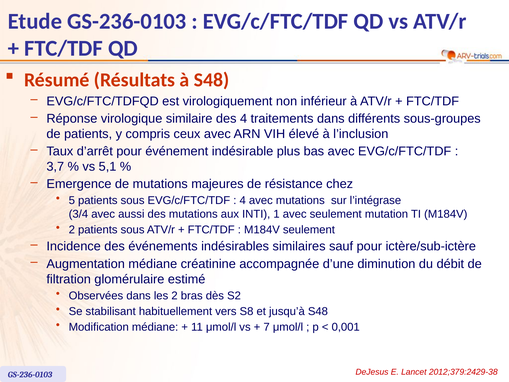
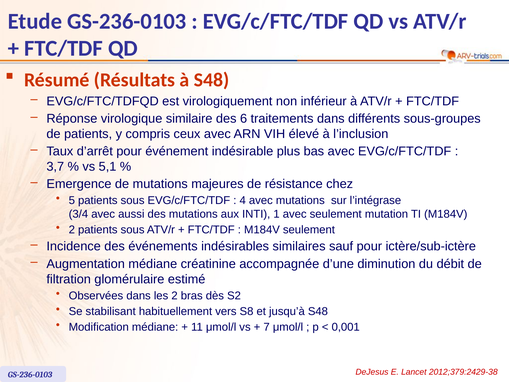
des 4: 4 -> 6 (244, 119)
